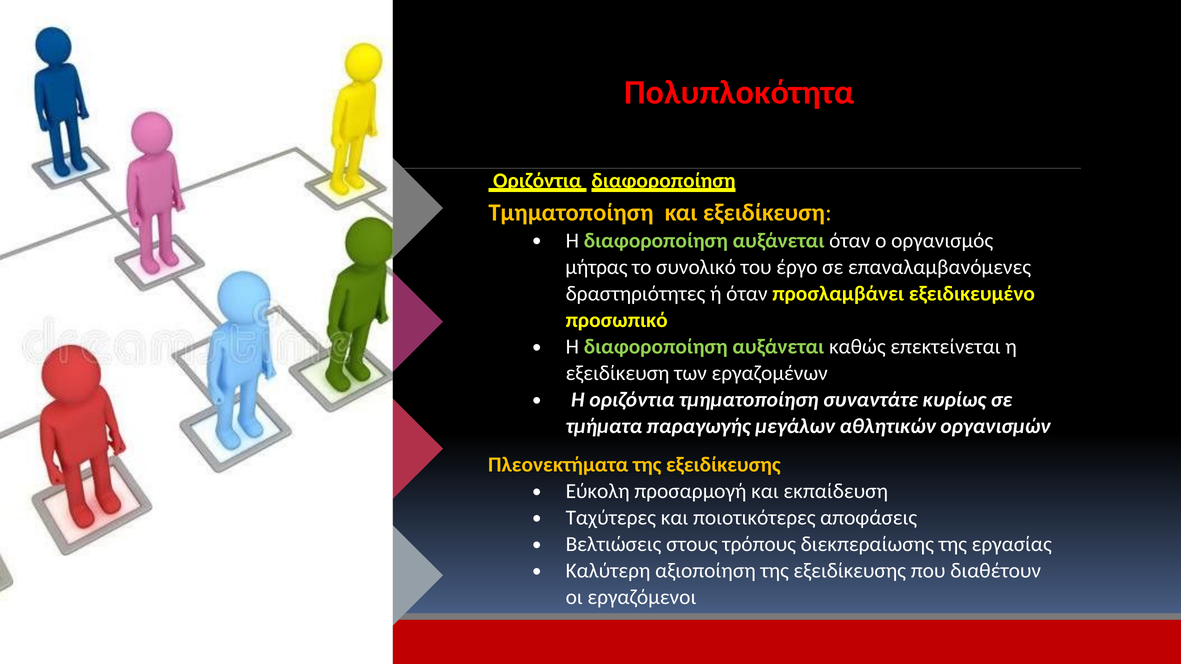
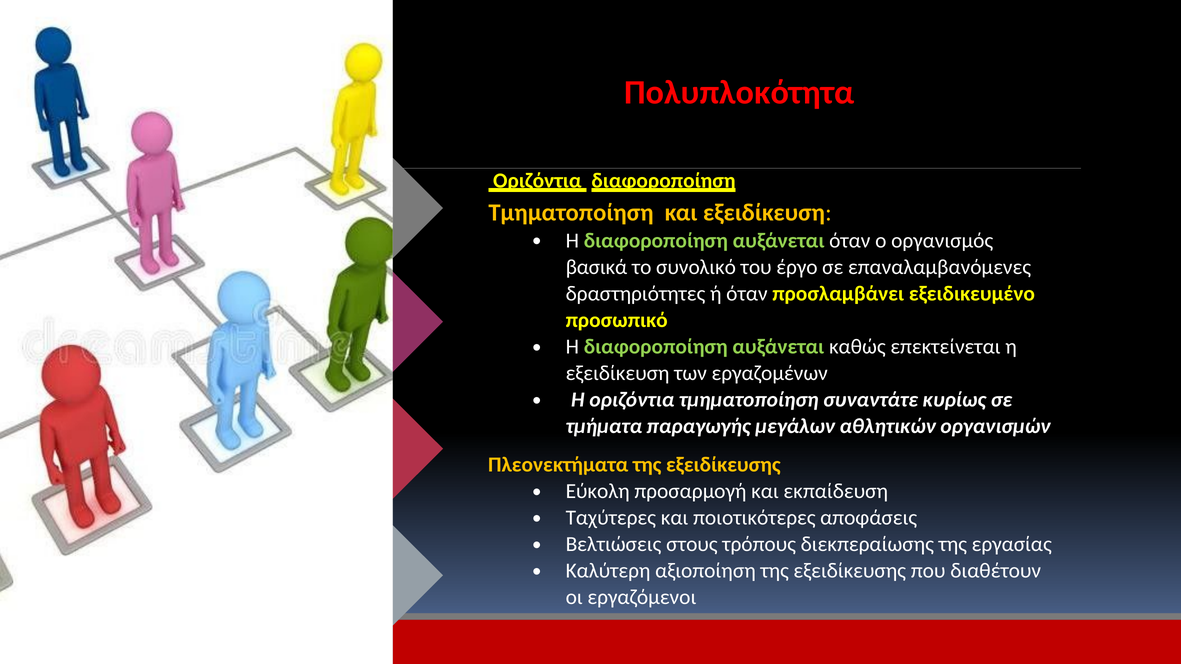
μήτρας: μήτρας -> βασικά (596, 267)
